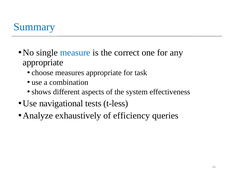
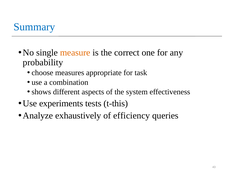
measure colour: blue -> orange (75, 53)
appropriate: appropriate -> probability (43, 63)
navigational: navigational -> experiments (61, 104)
t-less: t-less -> t-this (116, 104)
